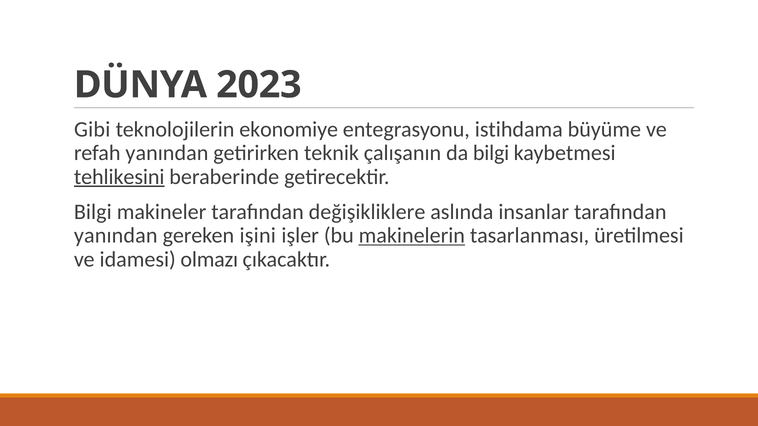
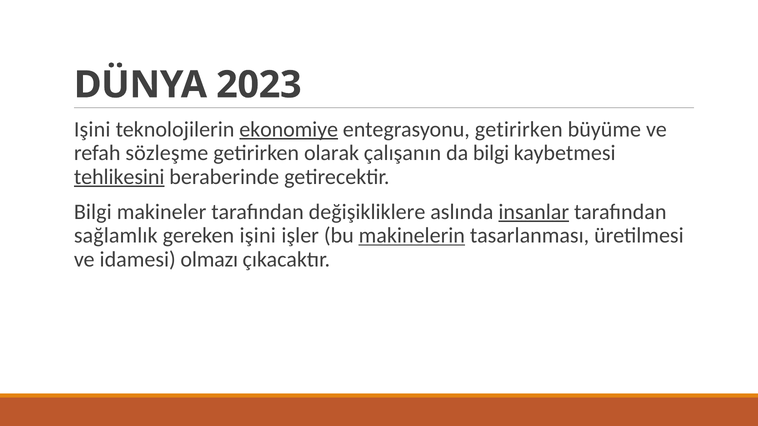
Gibi: Gibi -> Işini (92, 129)
ekonomiye underline: none -> present (289, 129)
entegrasyonu istihdama: istihdama -> getirirken (519, 129)
refah yanından: yanından -> sözleşme (167, 153)
teknik: teknik -> olarak (332, 153)
insanlar underline: none -> present (534, 212)
yanından: yanından -> sağlamlık (116, 236)
